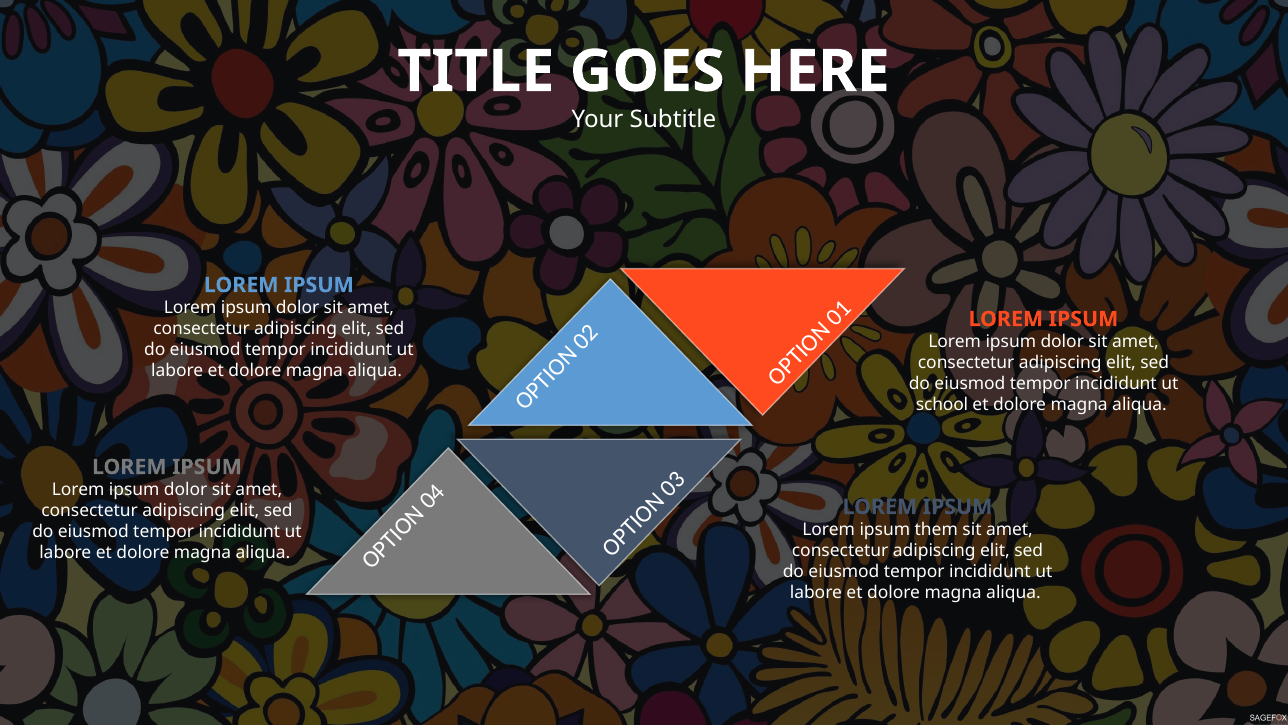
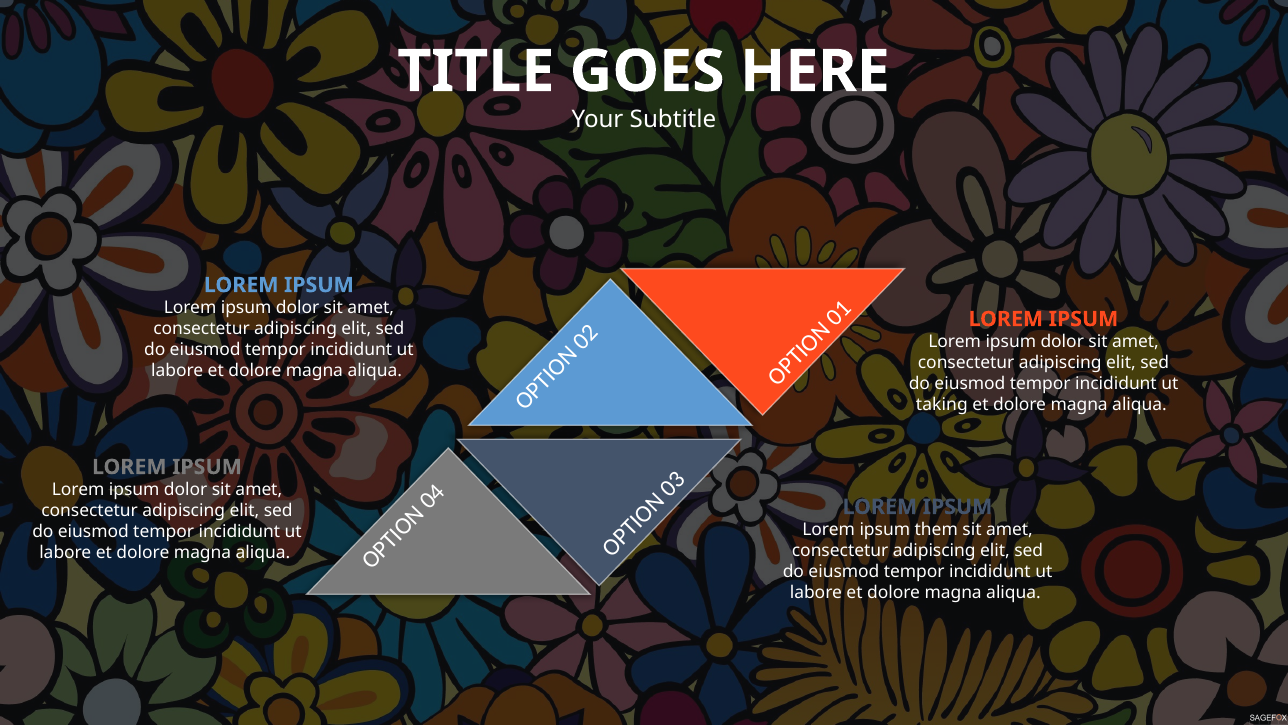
school: school -> taking (942, 405)
